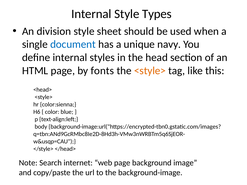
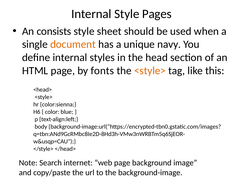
Types: Types -> Pages (157, 14)
division: division -> consists (54, 31)
document colour: blue -> orange (73, 44)
